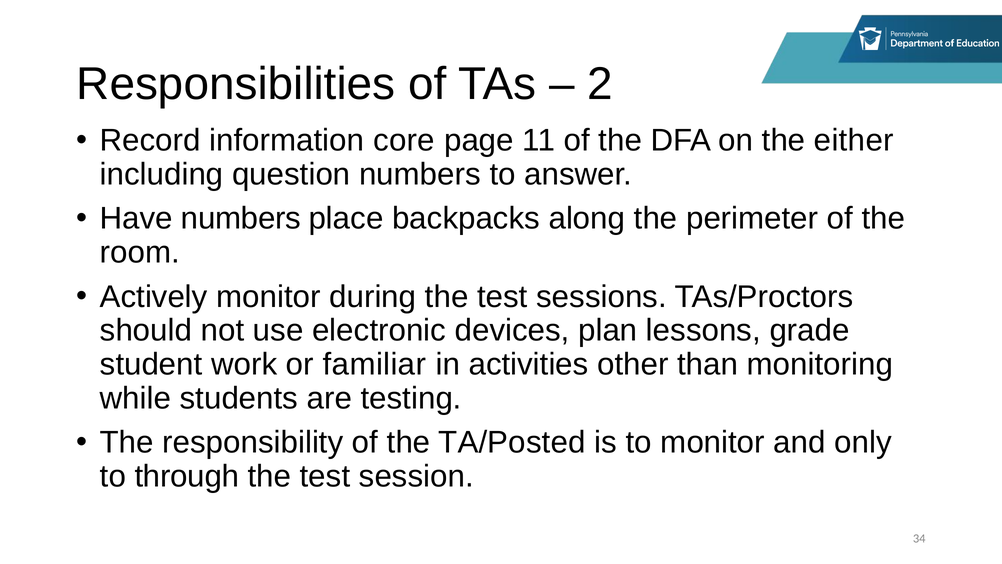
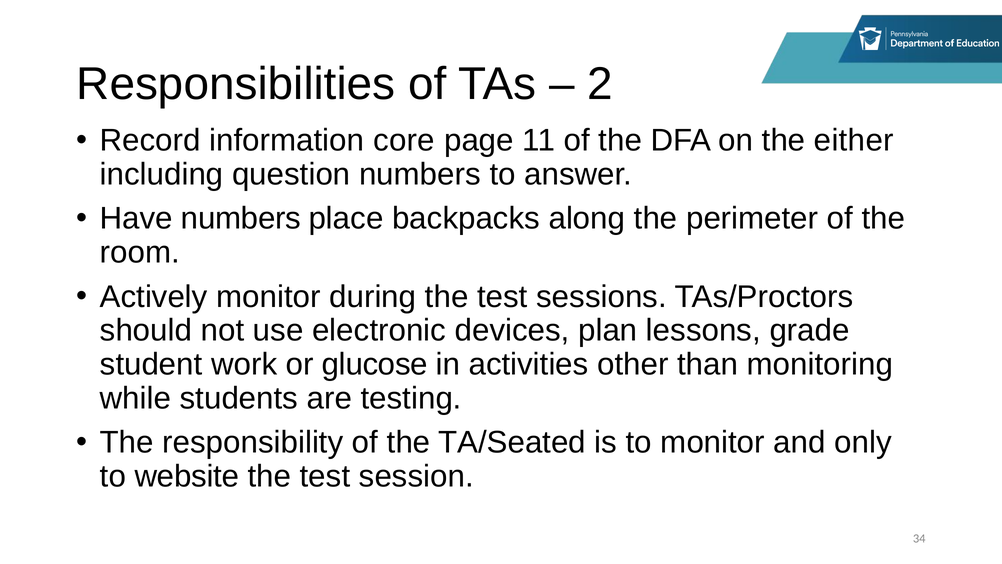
familiar: familiar -> glucose (375, 364)
TA/Posted: TA/Posted -> TA/Seated (512, 442)
through: through -> website (187, 476)
